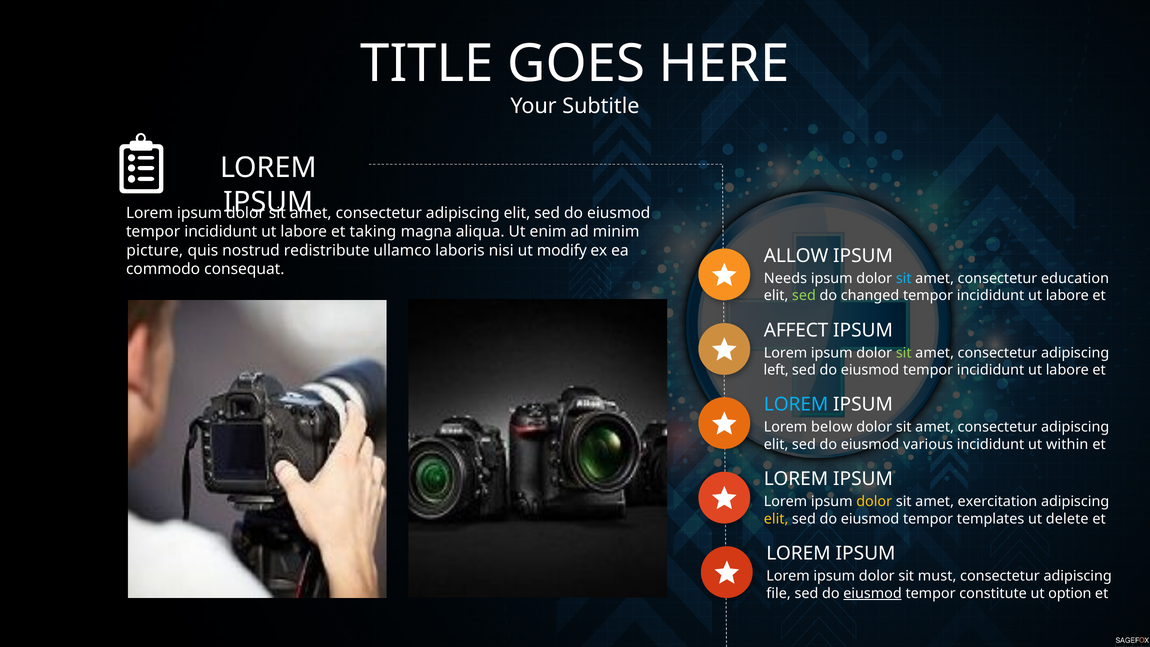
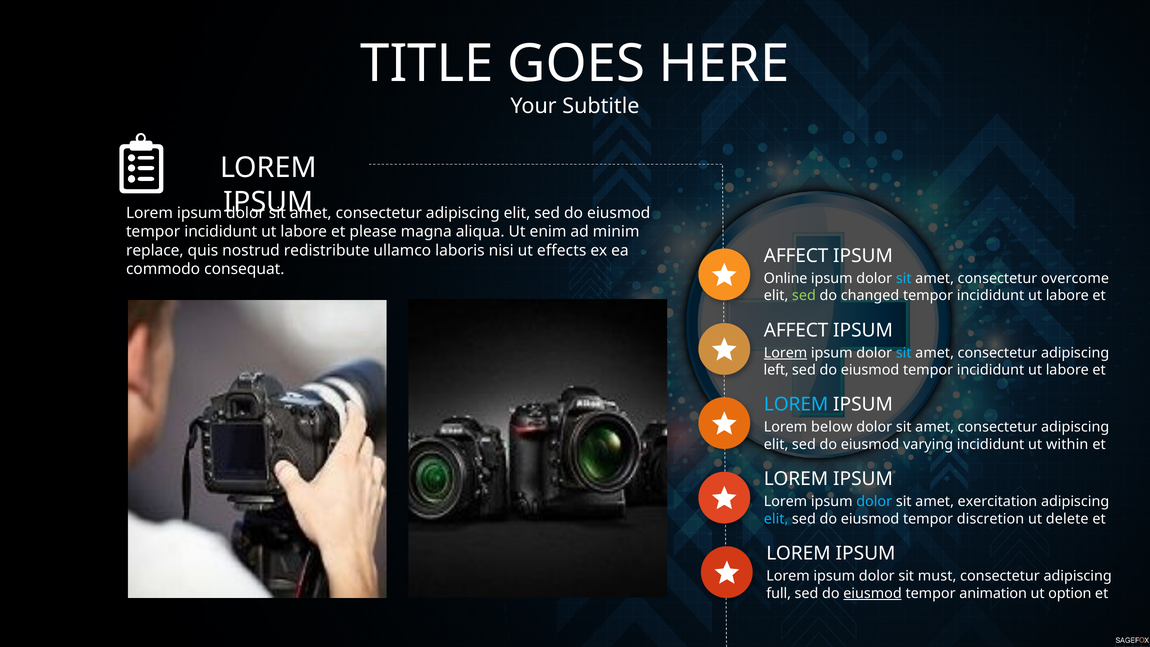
taking: taking -> please (373, 232)
picture: picture -> replace (155, 250)
modify: modify -> effects (562, 250)
ALLOW: ALLOW -> AFFECT (796, 256)
Needs: Needs -> Online (786, 278)
education: education -> overcome (1075, 278)
Lorem underline: none -> present (786, 353)
sit colour: light green -> light blue (904, 353)
various: various -> varying (928, 444)
dolor colour: yellow -> light blue (874, 501)
elit colour: yellow -> light blue (776, 519)
templates: templates -> discretion (991, 519)
file: file -> full (779, 593)
constitute: constitute -> animation (993, 593)
